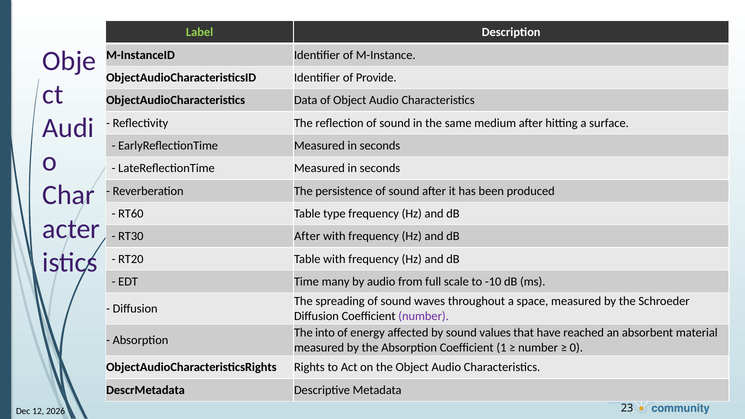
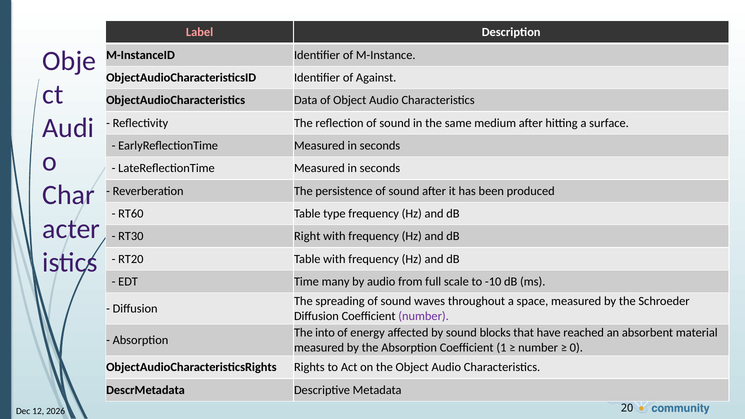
Label colour: light green -> pink (200, 32)
Provide: Provide -> Against (376, 78)
RT30 After: After -> Right (307, 236)
values: values -> blocks (495, 333)
23: 23 -> 20 (627, 408)
